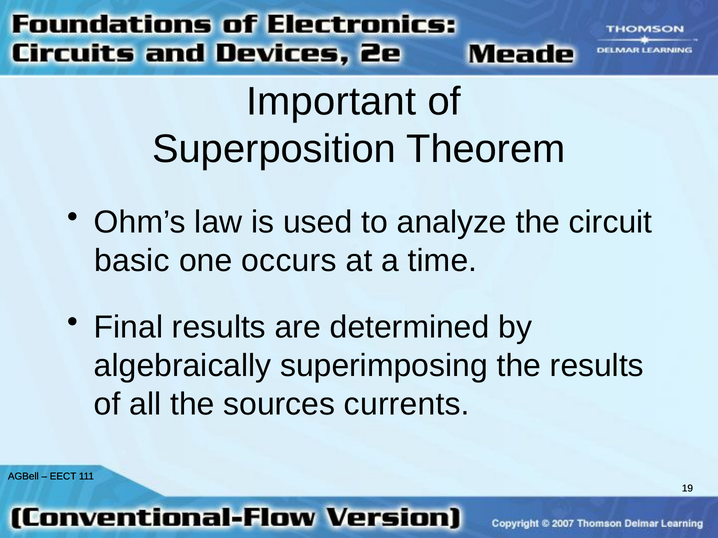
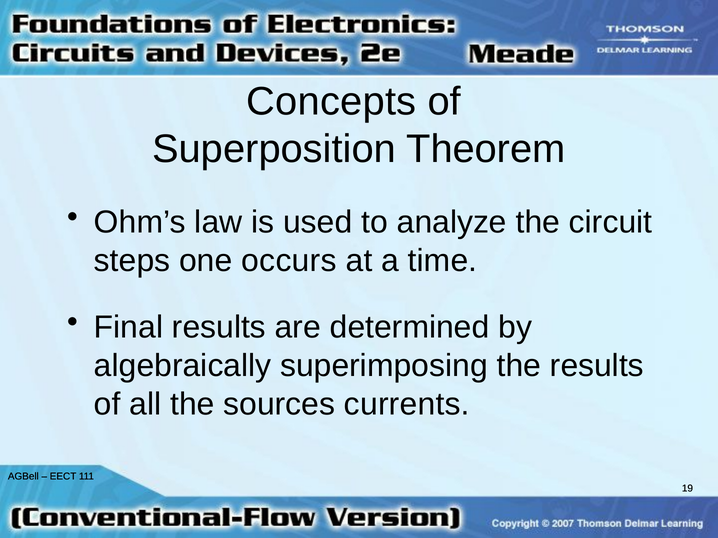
Important: Important -> Concepts (331, 102)
basic: basic -> steps (132, 261)
